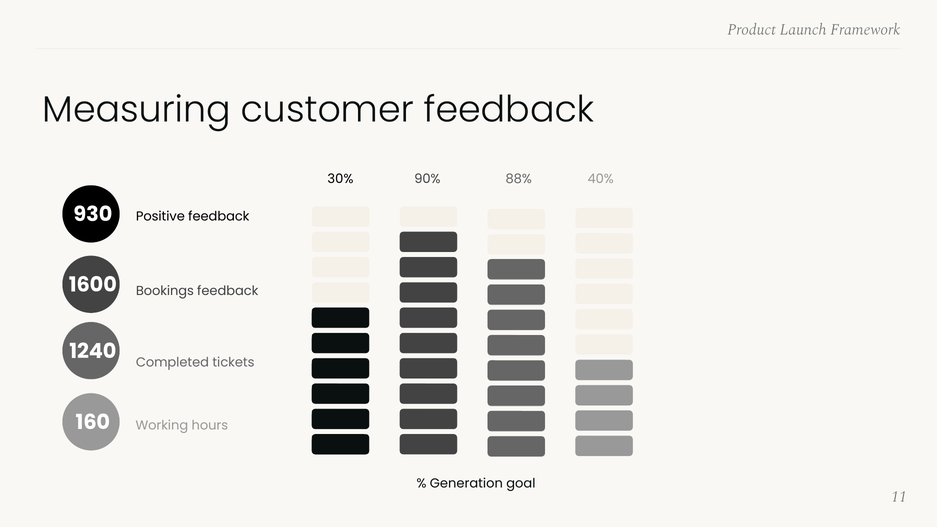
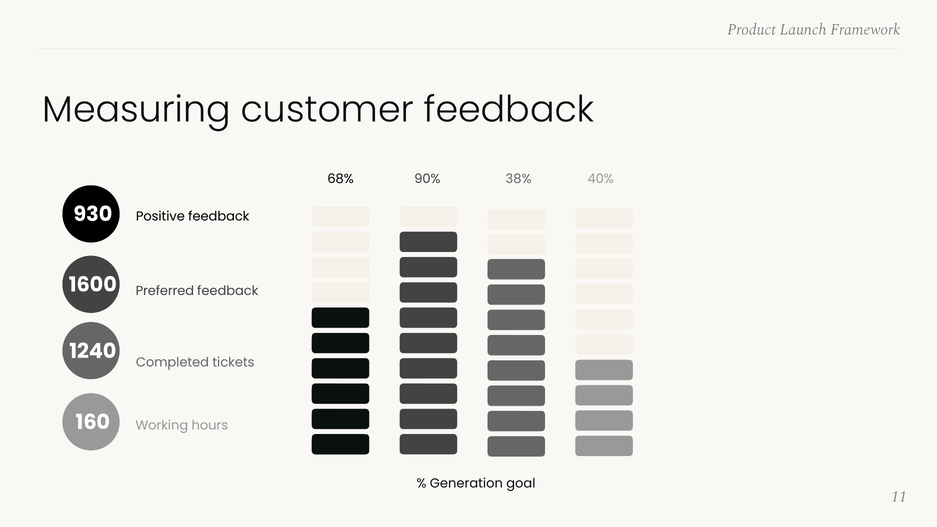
30%: 30% -> 68% (341, 179)
88%: 88% -> 38% (519, 179)
Bookings: Bookings -> Preferred (165, 291)
